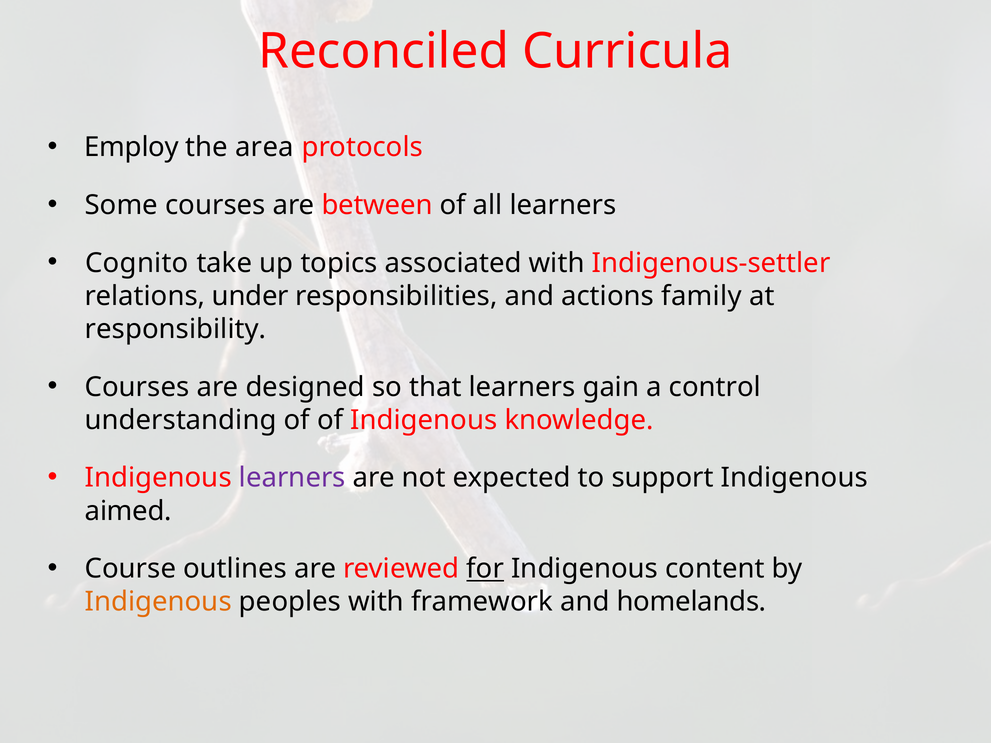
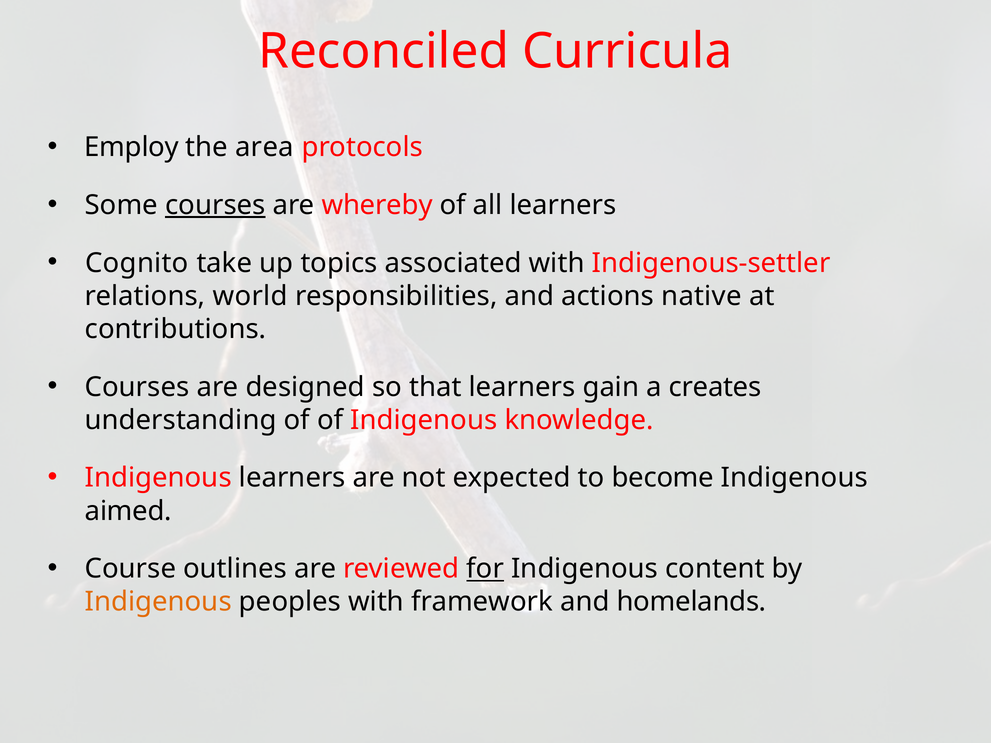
courses underline: none -> present (215, 205)
between: between -> whereby (377, 205)
under: under -> world (250, 296)
family: family -> native (701, 296)
responsibility: responsibility -> contributions (176, 329)
control: control -> creates (715, 387)
learners colour: purple -> black (292, 478)
support: support -> become (663, 478)
